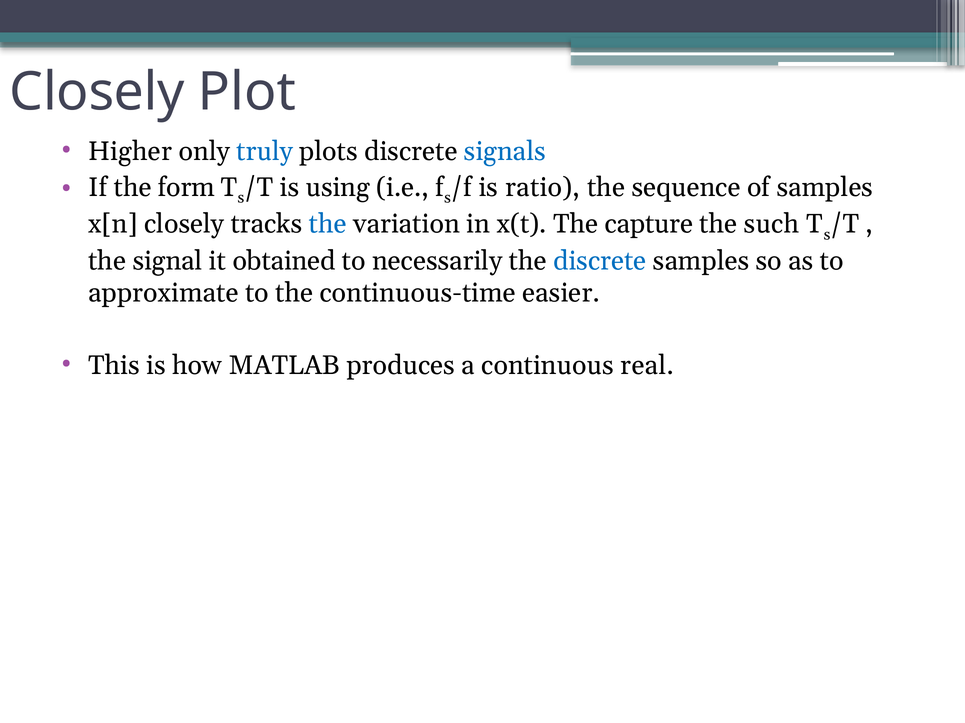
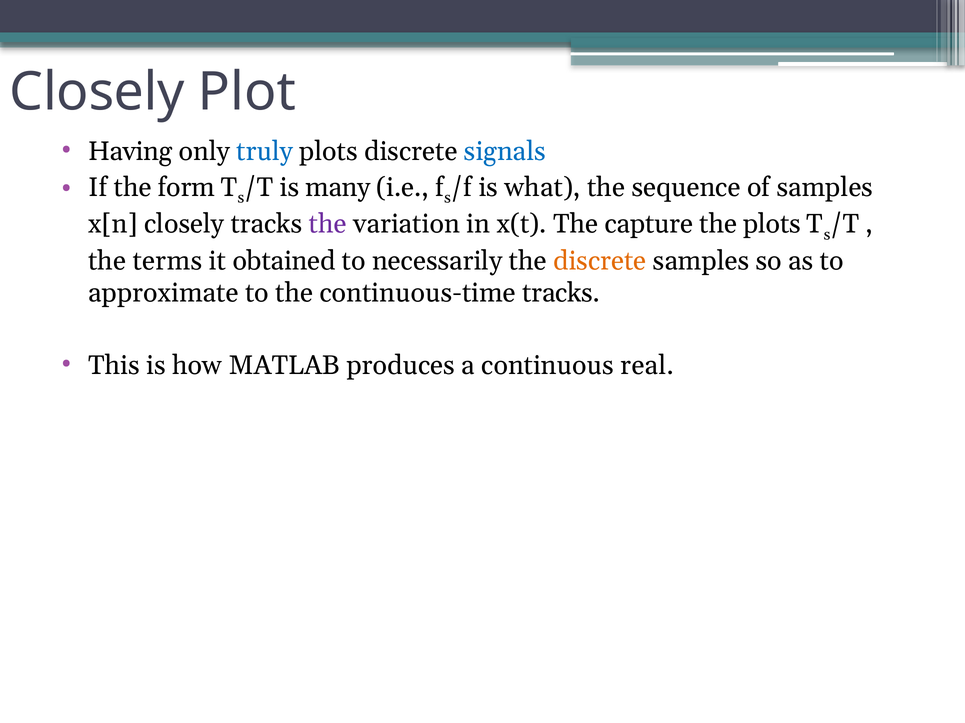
Higher: Higher -> Having (130, 151)
using: using -> many (338, 188)
ratio: ratio -> what (543, 188)
the colour: blue -> purple (328, 224)
the such: such -> plots (772, 224)
signal: signal -> terms (167, 261)
discrete colour: blue -> orange (600, 261)
continuous-time easier: easier -> tracks (561, 293)
